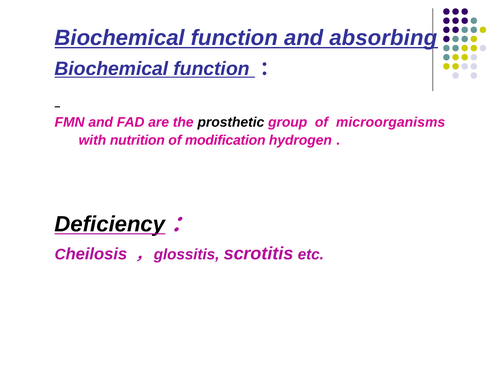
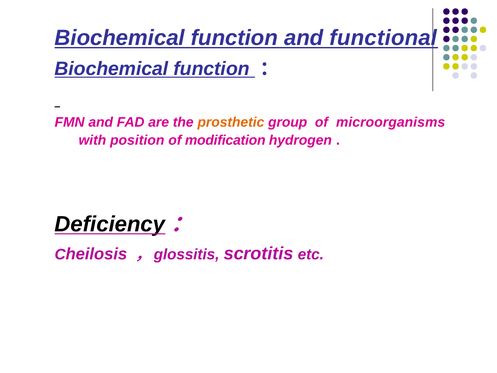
absorbing: absorbing -> functional (383, 38)
prosthetic colour: black -> orange (231, 122)
nutrition: nutrition -> position (137, 140)
